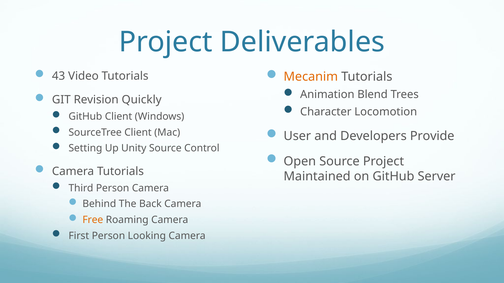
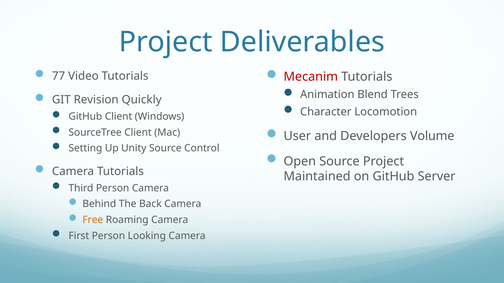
43: 43 -> 77 (59, 76)
Mecanim colour: orange -> red (311, 77)
Provide: Provide -> Volume (432, 136)
